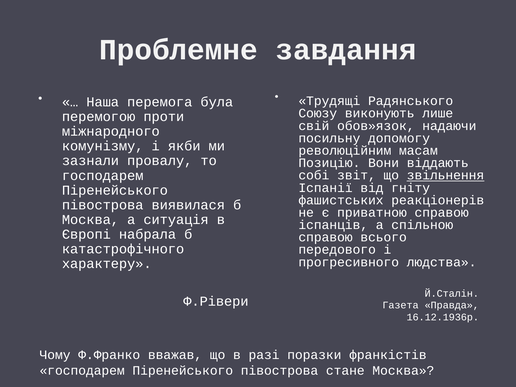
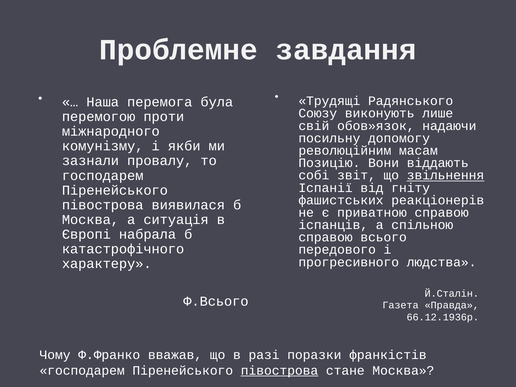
Ф.Рівери: Ф.Рівери -> Ф.Всього (216, 301)
16.12.1936р: 16.12.1936р -> 66.12.1936р (443, 317)
півострова underline: none -> present (280, 370)
